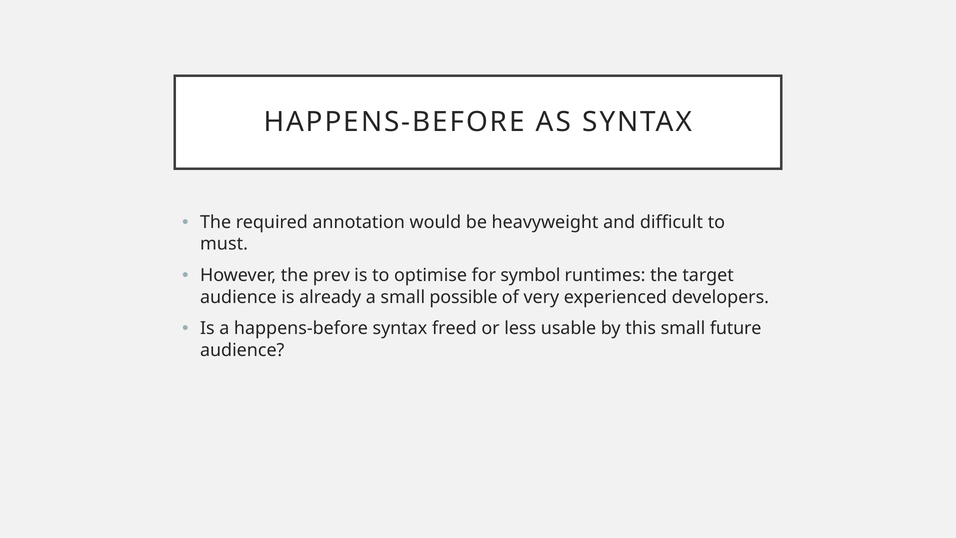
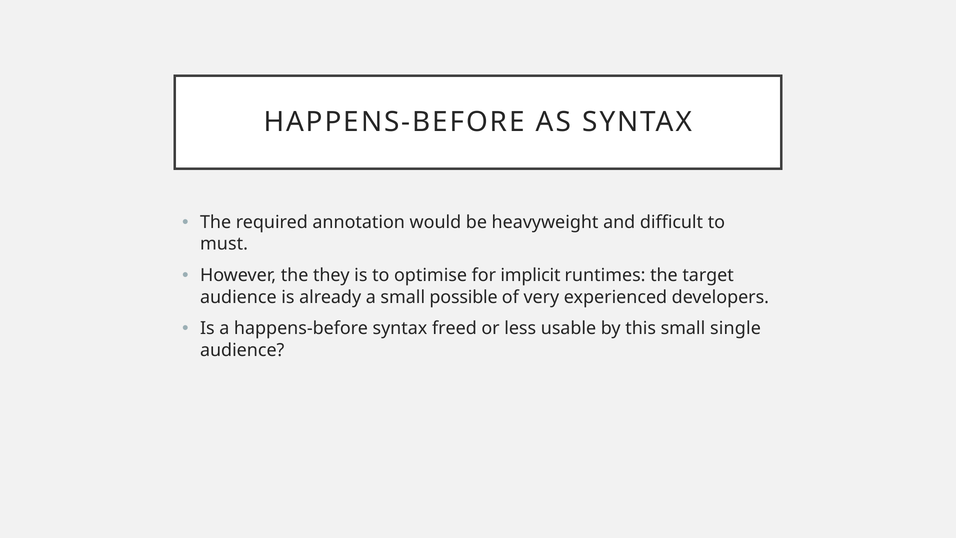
prev: prev -> they (331, 275)
symbol: symbol -> implicit (530, 275)
future: future -> single (735, 328)
